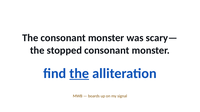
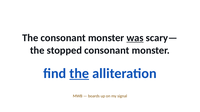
was underline: none -> present (135, 38)
